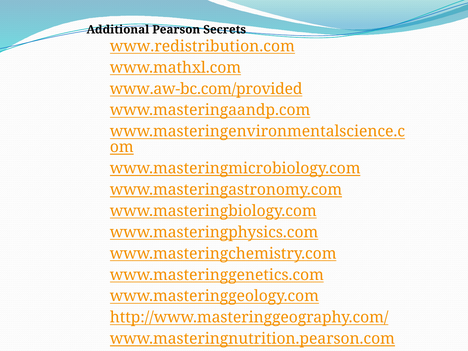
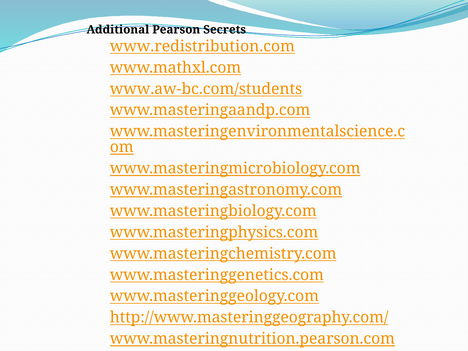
www.aw-bc.com/provided: www.aw-bc.com/provided -> www.aw-bc.com/students (206, 89)
